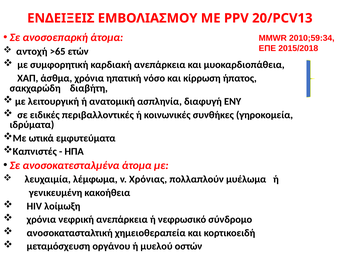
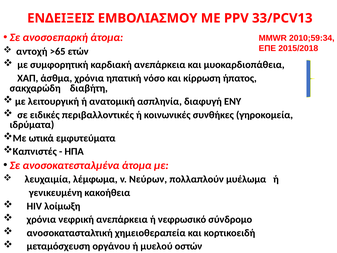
20/PCV13: 20/PCV13 -> 33/PCV13 (282, 18)
Χρόνιας: Χρόνιας -> Νεύρων (148, 179)
